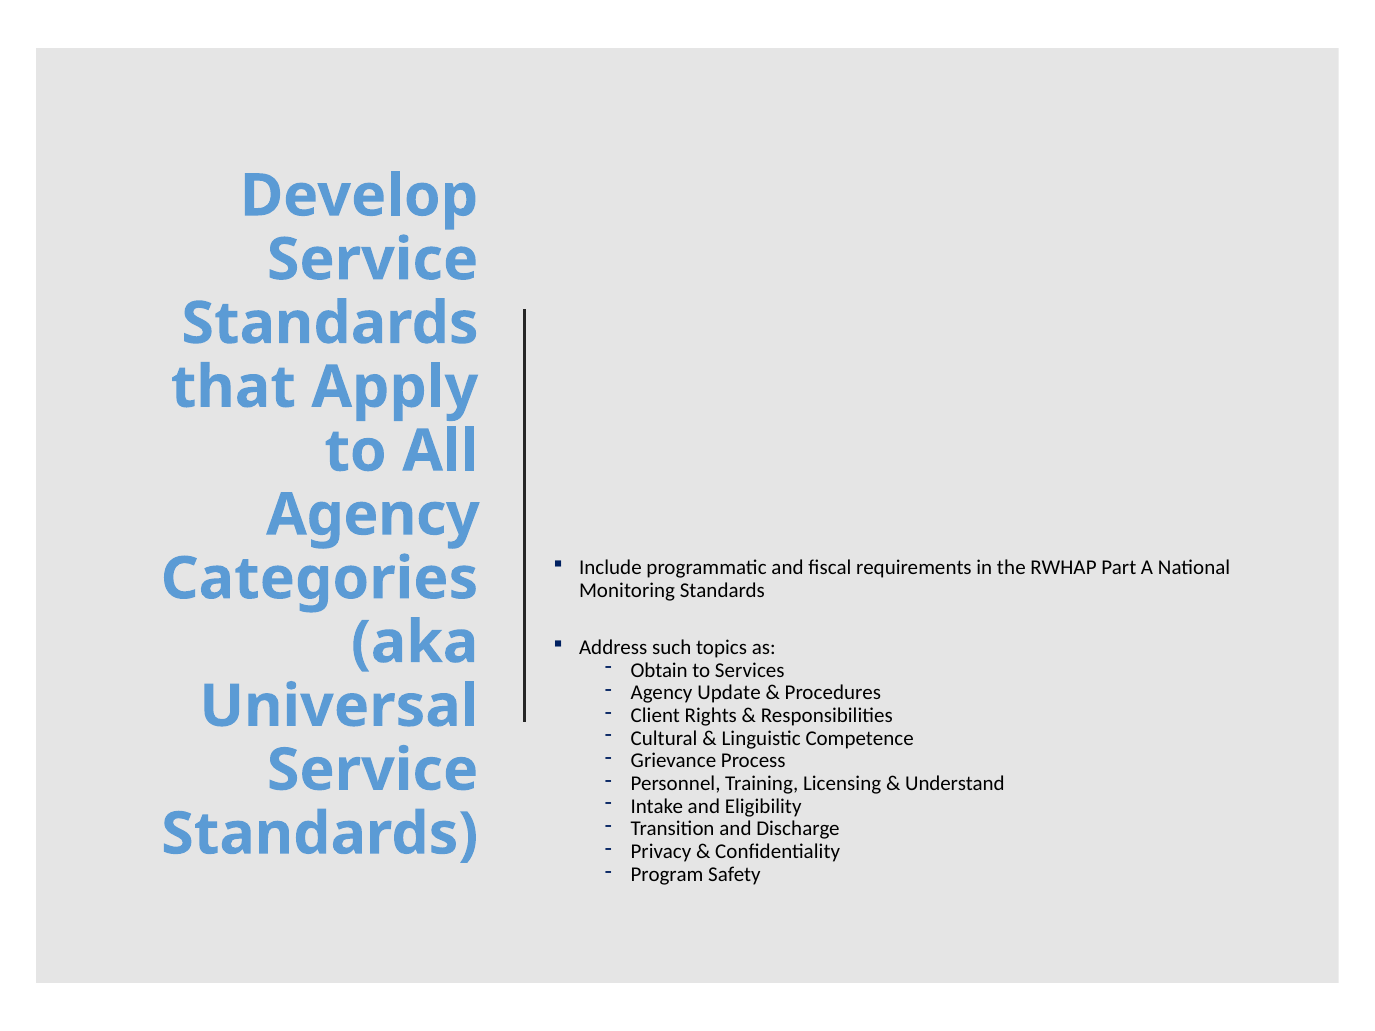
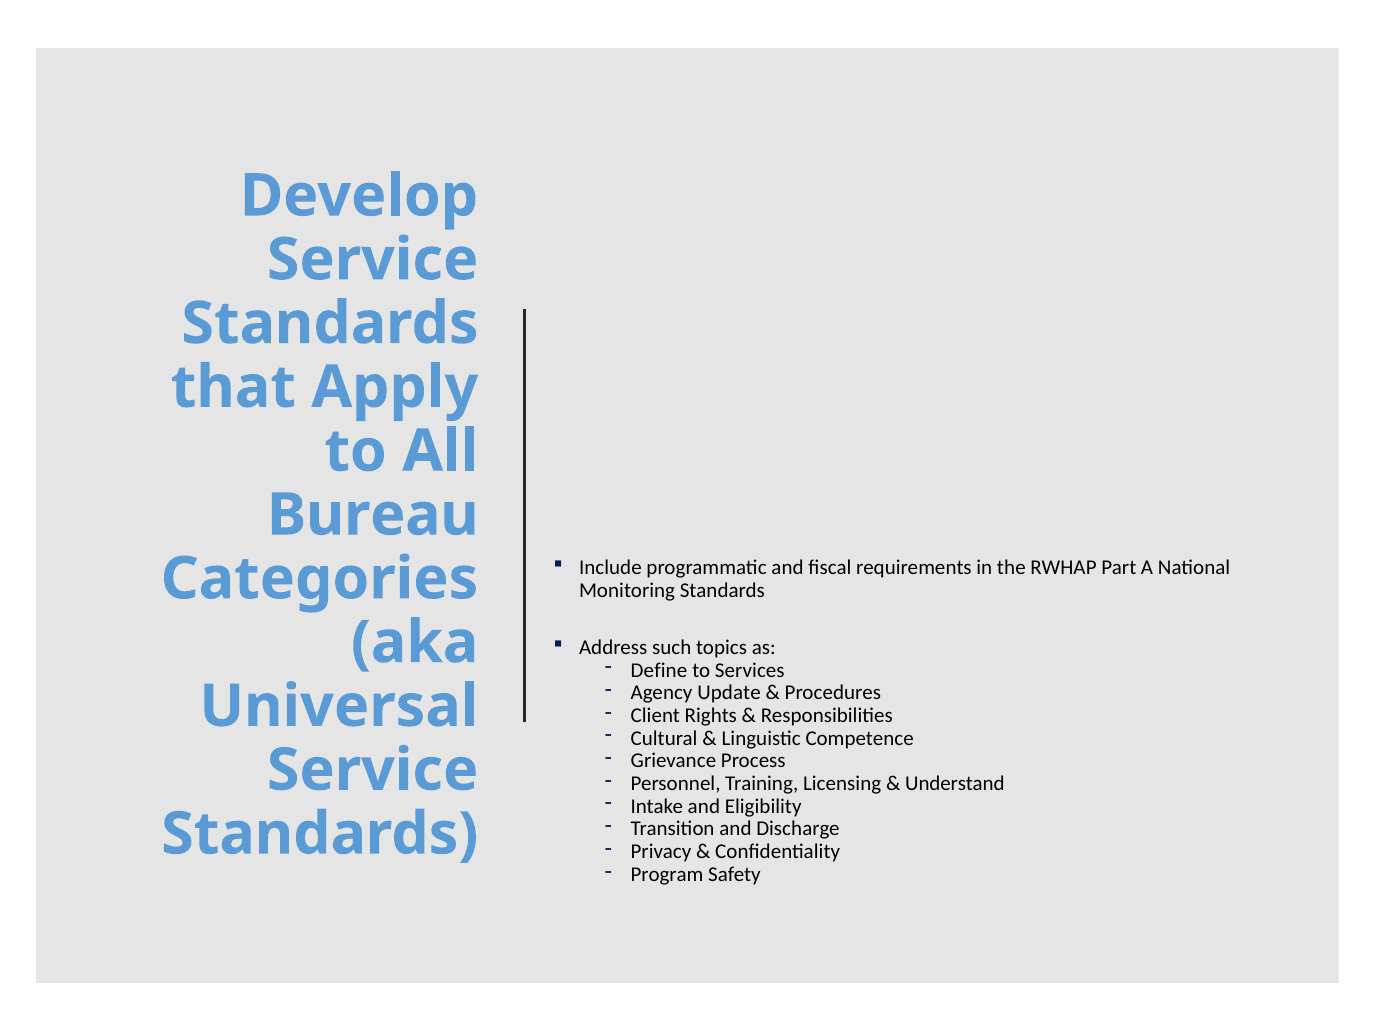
Agency: Agency -> Bureau (373, 515)
Obtain: Obtain -> Define (659, 670)
